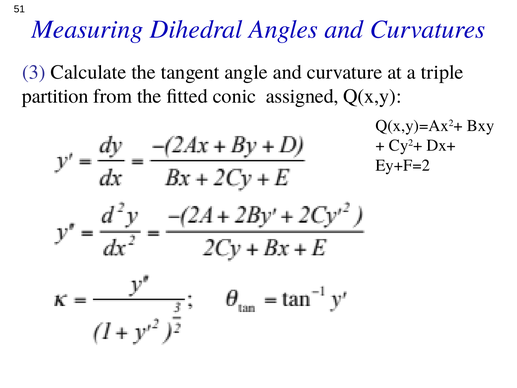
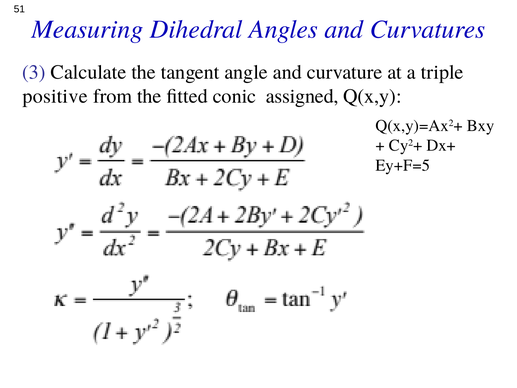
partition: partition -> positive (55, 96)
Ey+F=2: Ey+F=2 -> Ey+F=5 (403, 165)
